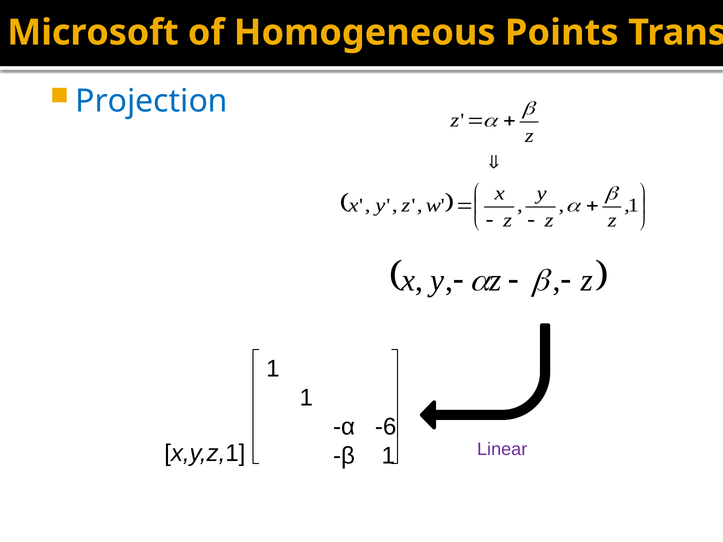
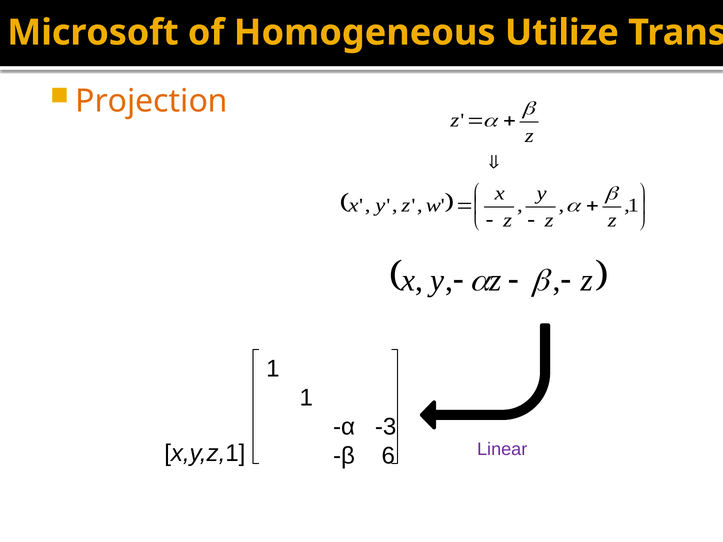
Points: Points -> Utilize (562, 33)
Projection colour: blue -> orange (151, 101)
-6: -6 -> -3 (386, 427)
β 1: 1 -> 6 (388, 456)
